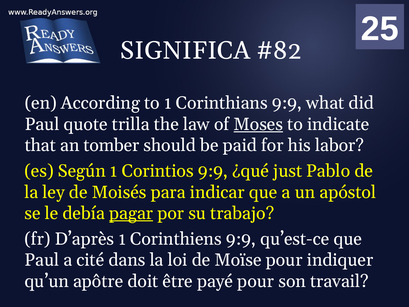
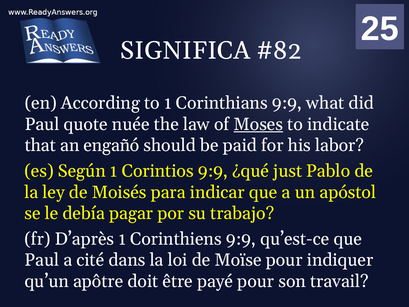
trilla: trilla -> nuée (131, 124)
tomber: tomber -> engañó (112, 145)
pagar underline: present -> none (131, 213)
